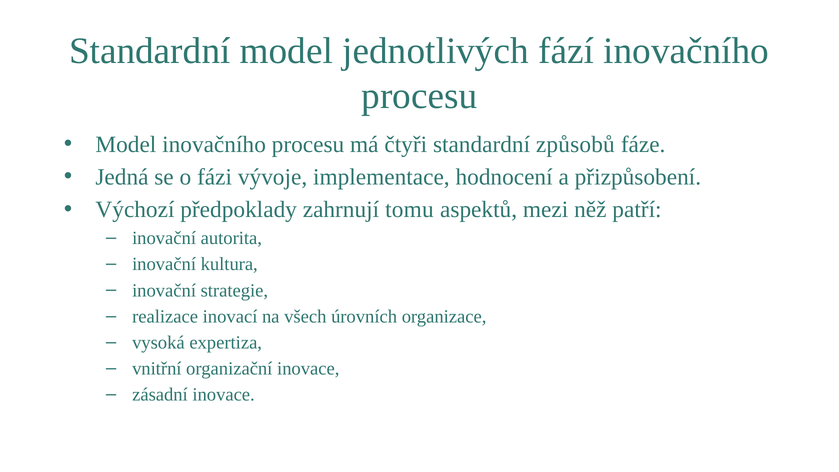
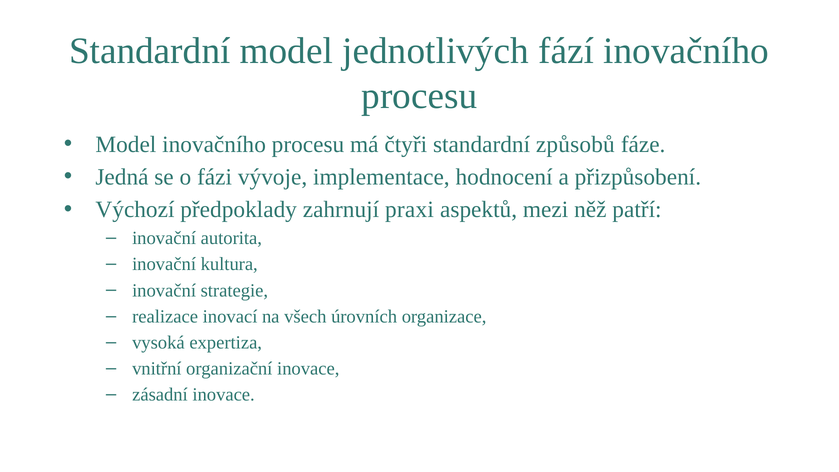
tomu: tomu -> praxi (409, 210)
